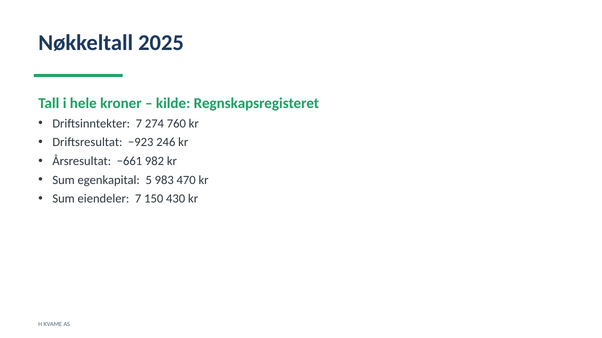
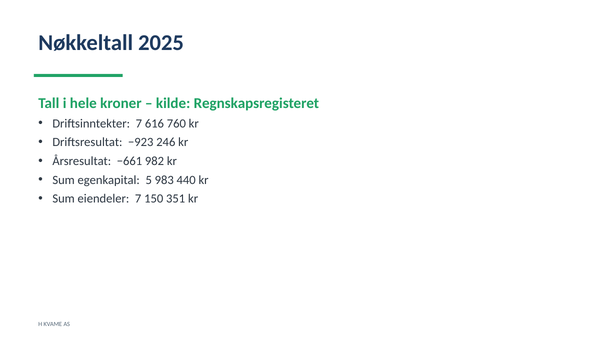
274: 274 -> 616 (154, 124)
470: 470 -> 440 (186, 180)
430: 430 -> 351 (176, 199)
